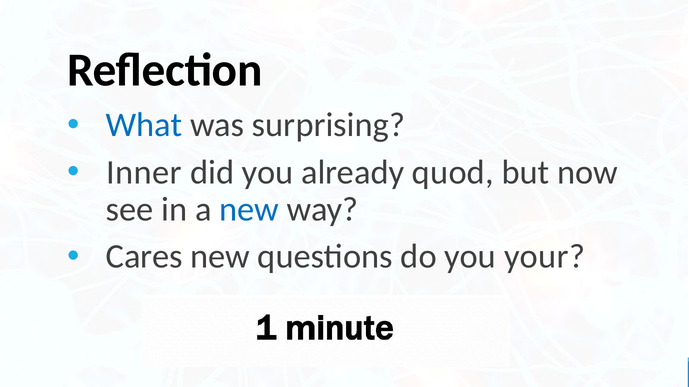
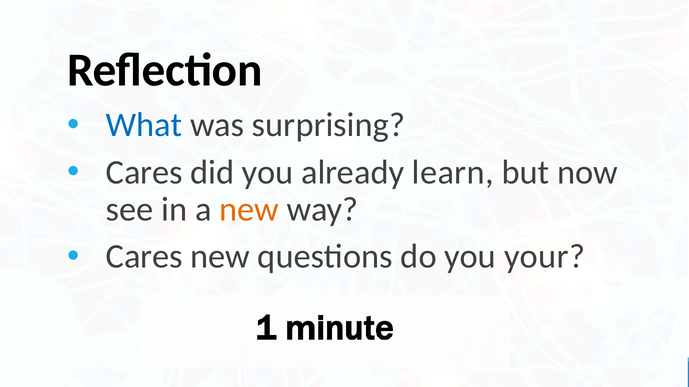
Inner: Inner -> Cares (144, 173)
quod: quod -> learn (453, 173)
new colour: blue -> orange (249, 210)
